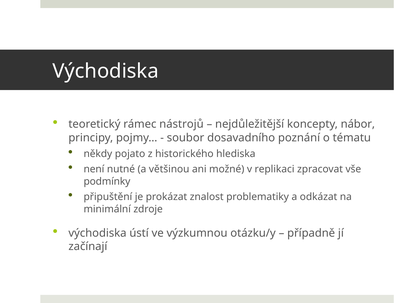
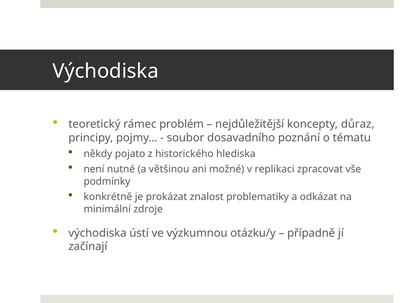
nástrojů: nástrojů -> problém (182, 124)
nábor: nábor -> důraz (358, 124)
připuštění: připuštění -> konkrétně (108, 197)
